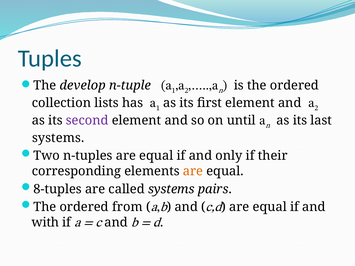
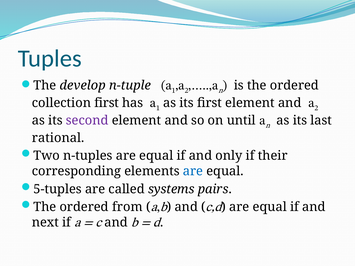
collection lists: lists -> first (107, 103)
systems: systems -> rational (58, 138)
are colour: orange -> blue (193, 171)
8-tuples: 8-tuples -> 5-tuples (58, 189)
with: with -> next (45, 223)
